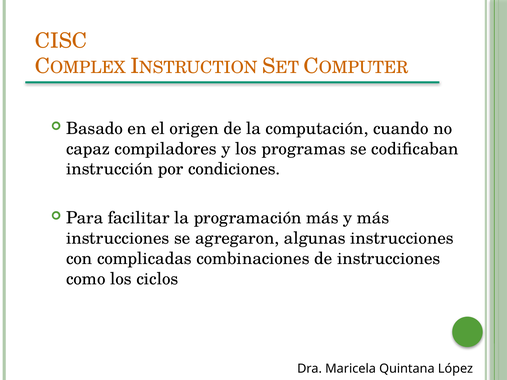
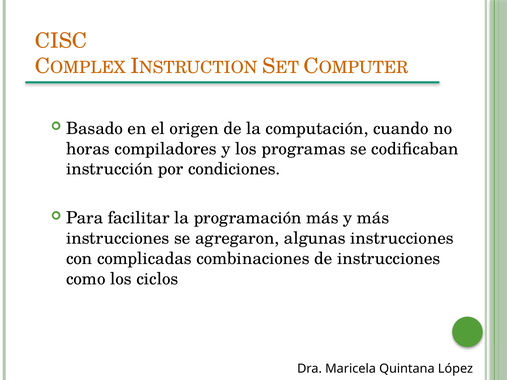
capaz: capaz -> horas (88, 149)
